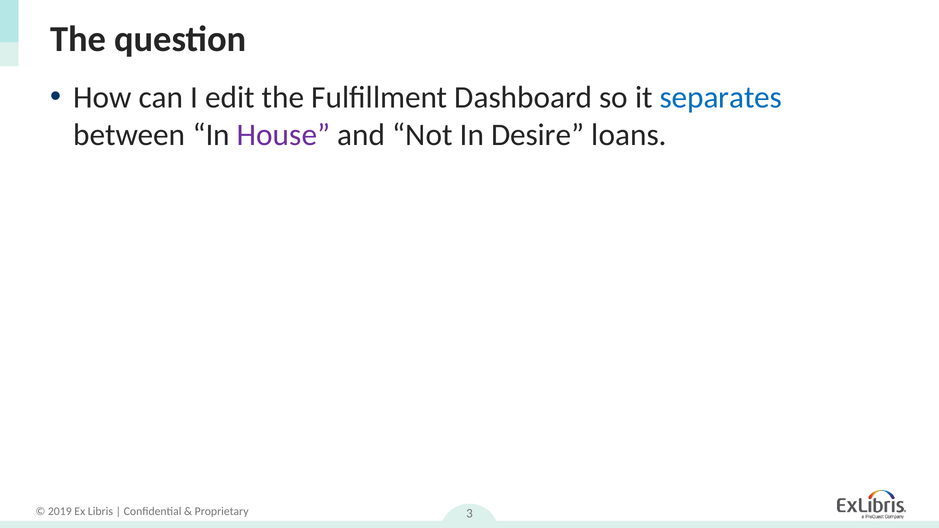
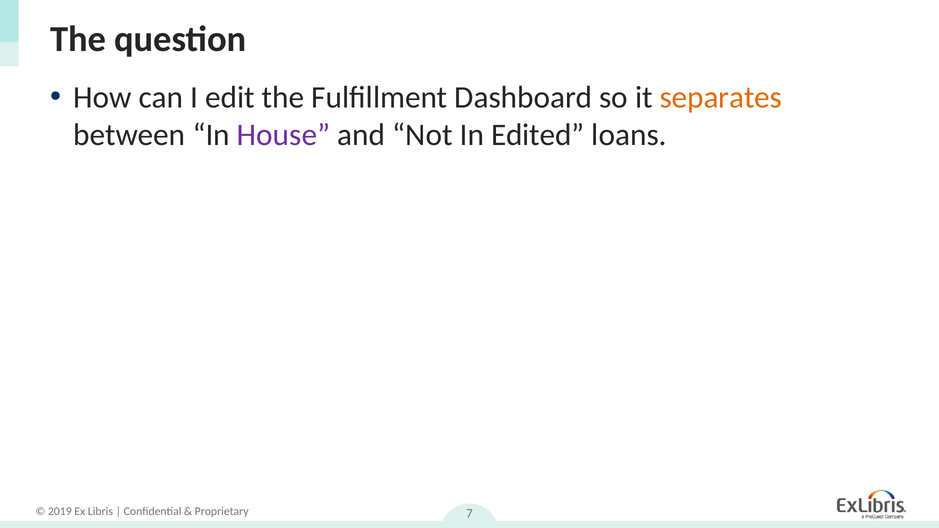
separates colour: blue -> orange (721, 98)
Desire: Desire -> Edited (538, 135)
3: 3 -> 7 (470, 514)
